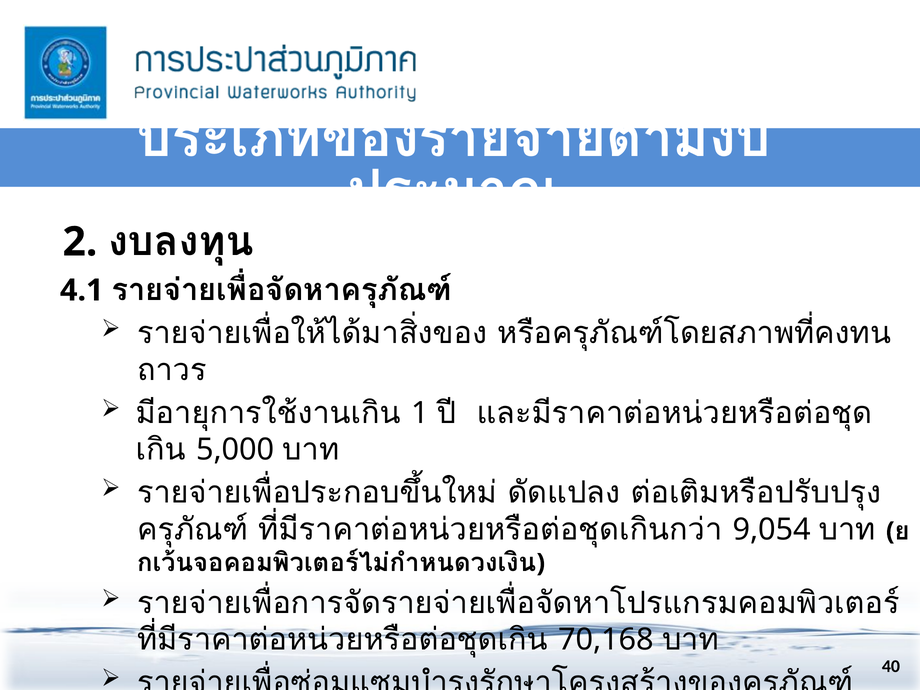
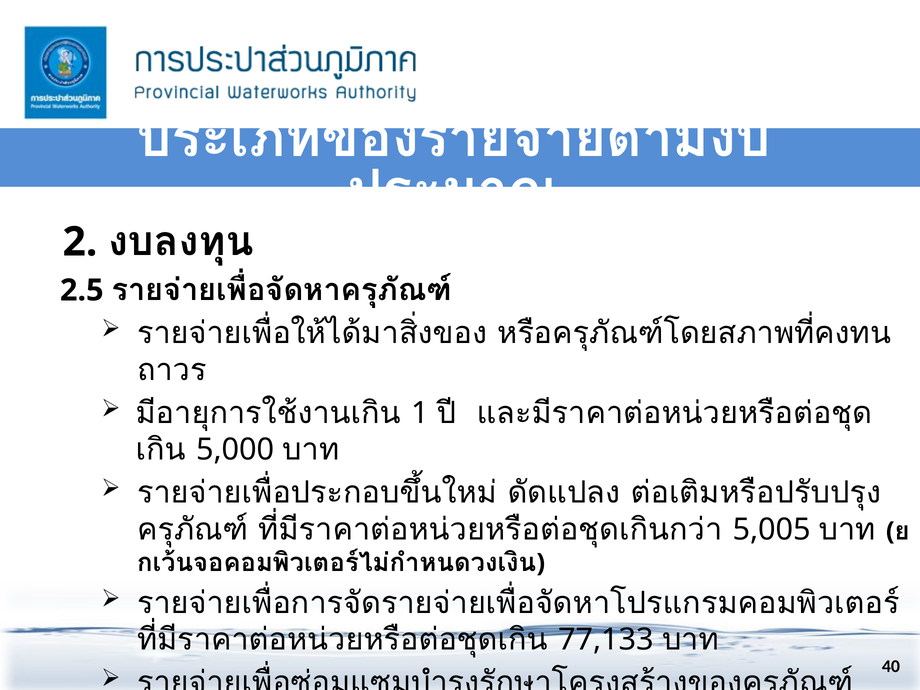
4.1: 4.1 -> 2.5 (82, 290)
9,054: 9,054 -> 5,005 (772, 529)
70,168: 70,168 -> 77,133 (606, 640)
